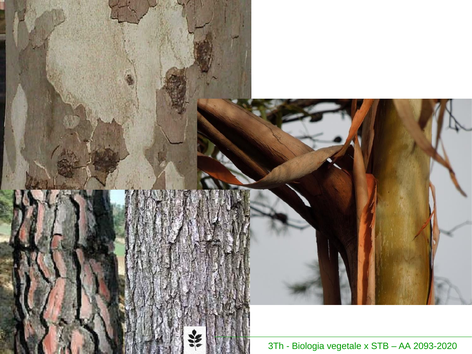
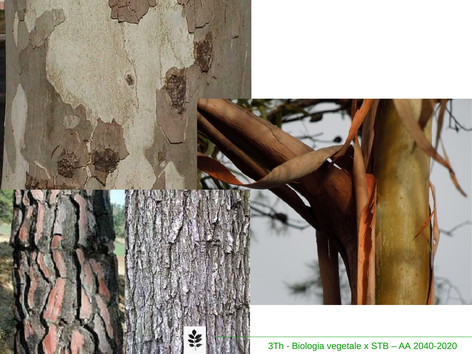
2093-2020: 2093-2020 -> 2040-2020 (435, 346)
